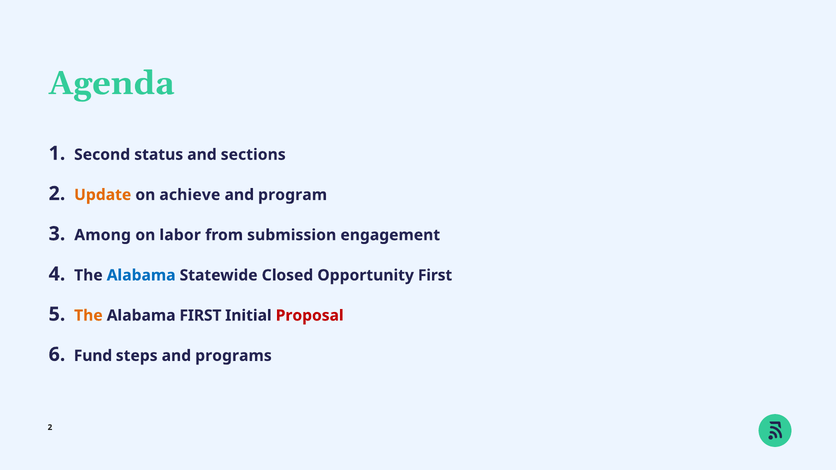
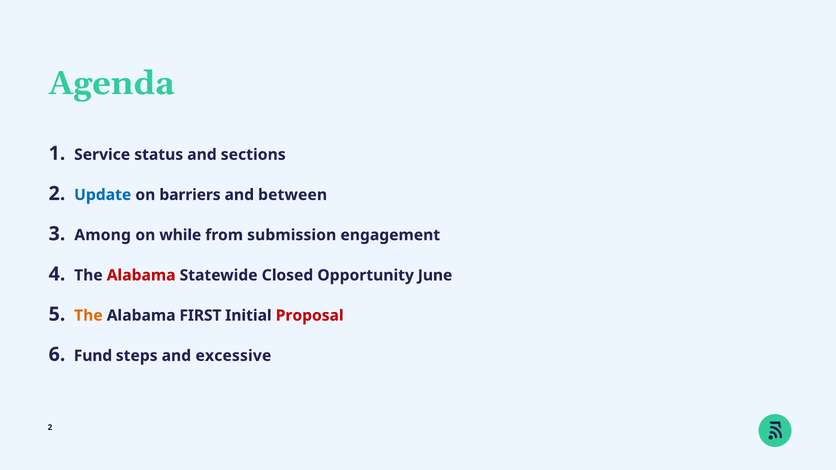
Second: Second -> Service (102, 155)
Update colour: orange -> blue (103, 195)
achieve: achieve -> barriers (190, 195)
program: program -> between (293, 195)
labor: labor -> while (180, 235)
Alabama colour: blue -> red (141, 275)
Opportunity First: First -> June (435, 275)
programs: programs -> excessive (233, 356)
